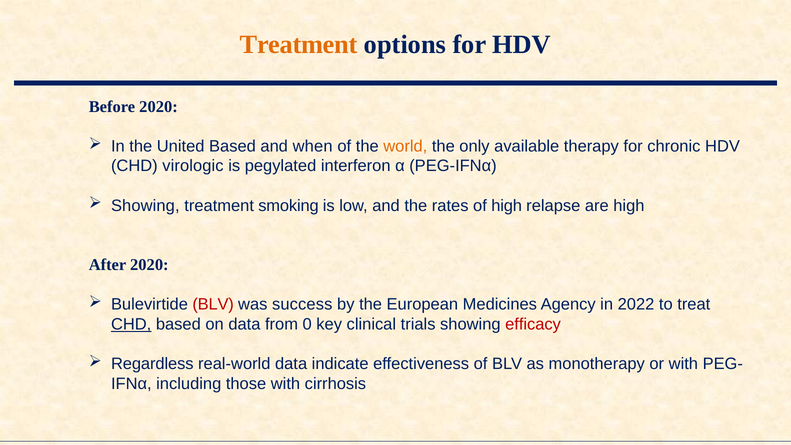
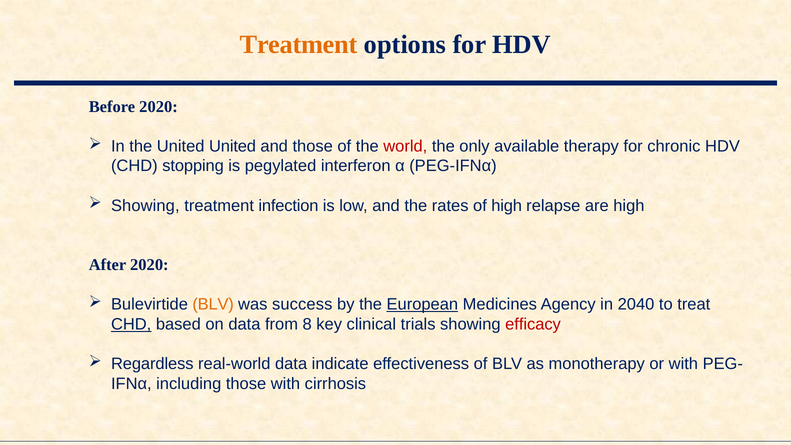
United Based: Based -> United (233, 146)
and when: when -> those (313, 146)
world colour: orange -> red (405, 146)
virologic: virologic -> stopping (193, 166)
smoking: smoking -> infection (288, 206)
BLV colour: red -> orange (213, 304)
European underline: none -> present (422, 304)
2022: 2022 -> 2040 (636, 304)
0: 0 -> 8 (307, 324)
